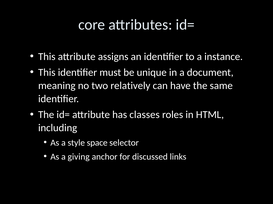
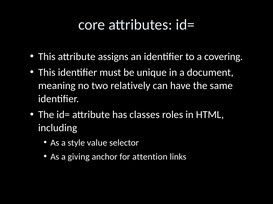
instance: instance -> covering (224, 57)
space: space -> value (97, 143)
discussed: discussed -> attention (150, 157)
